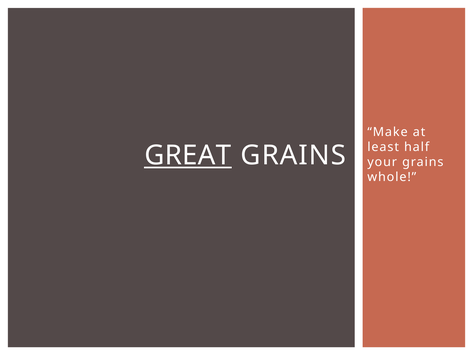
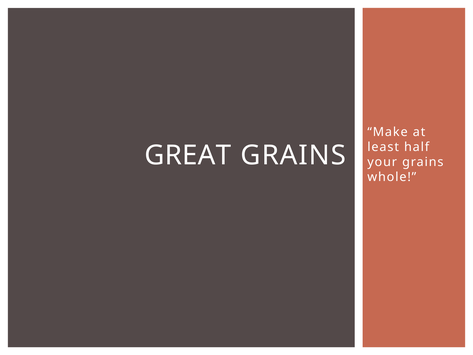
GREAT underline: present -> none (188, 155)
